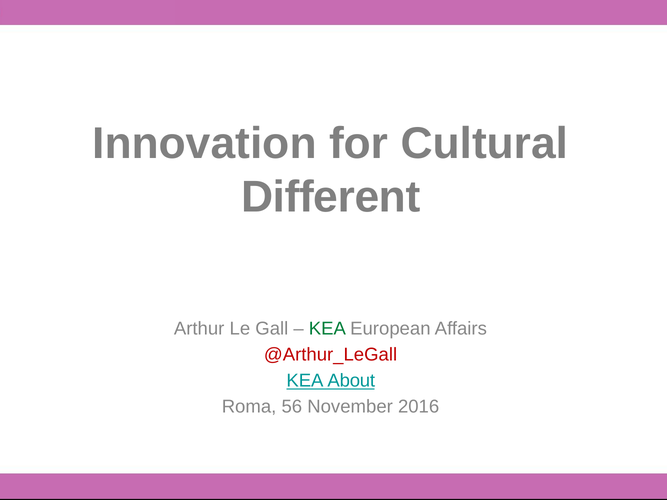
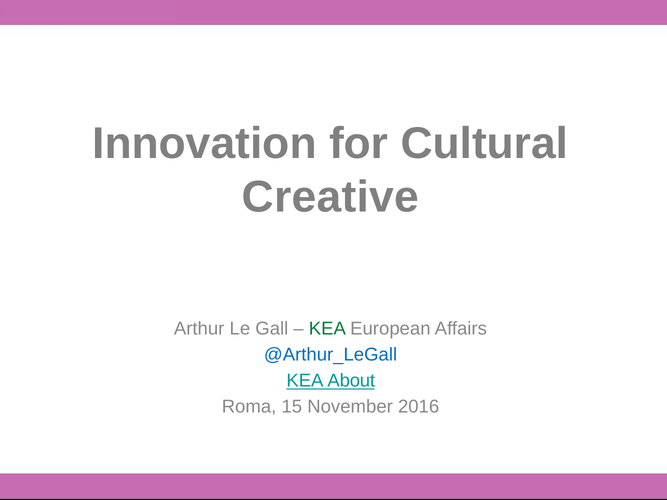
Different: Different -> Creative (330, 197)
@Arthur_LeGall colour: red -> blue (331, 355)
56: 56 -> 15 (292, 407)
